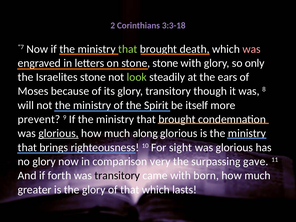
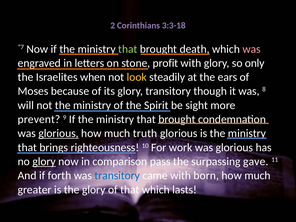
stone: stone -> profit (165, 63)
Israelites stone: stone -> when (93, 77)
look colour: light green -> yellow (137, 77)
itself: itself -> sight (197, 105)
along: along -> truth (145, 133)
sight: sight -> work (181, 147)
glory underline: none -> present (44, 162)
very: very -> pass (160, 162)
transitory colour: black -> blue (117, 176)
